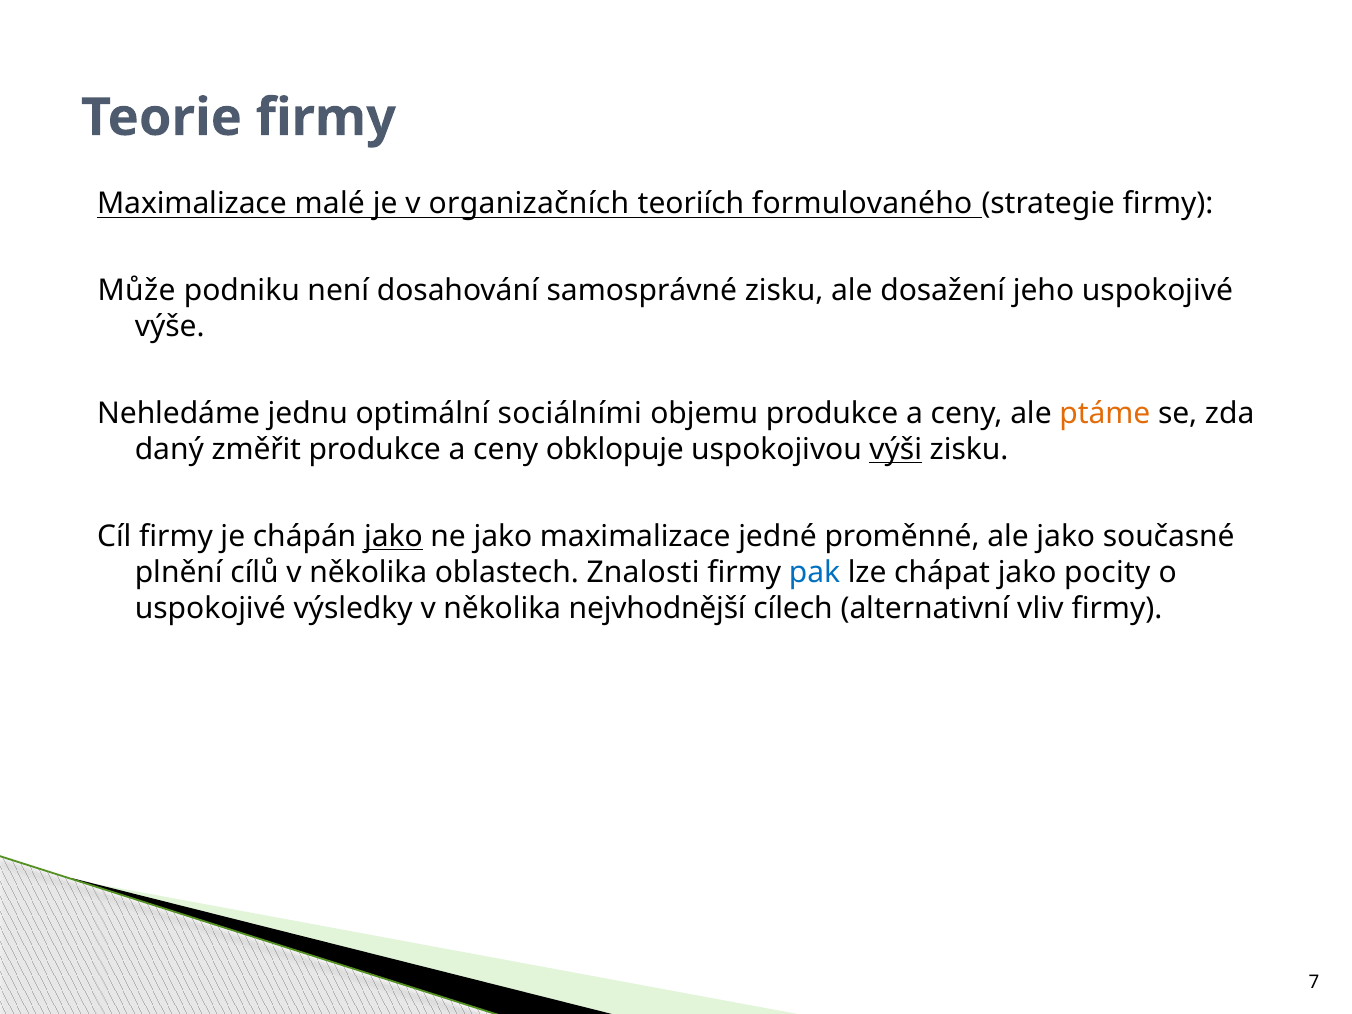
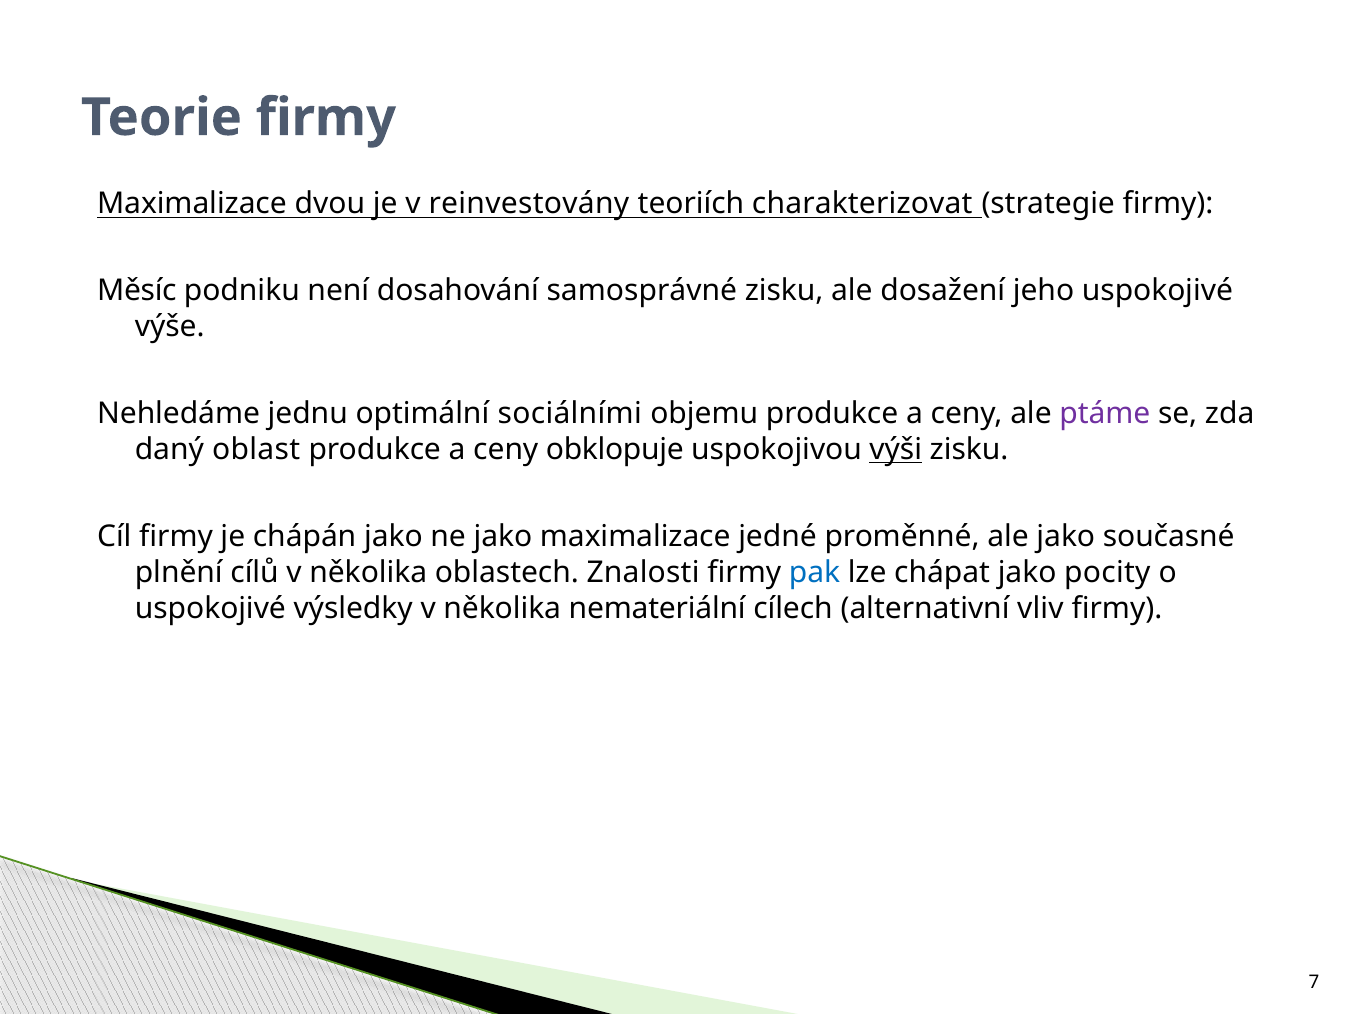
malé: malé -> dvou (330, 204)
organizačních: organizačních -> reinvestovány (529, 204)
formulovaného: formulovaného -> charakterizovat (862, 204)
Může: Může -> Měsíc (137, 291)
ptáme colour: orange -> purple (1105, 414)
změřit: změřit -> oblast (256, 450)
jako underline: present -> none (393, 537)
nejvhodnější: nejvhodnější -> nemateriální (657, 609)
